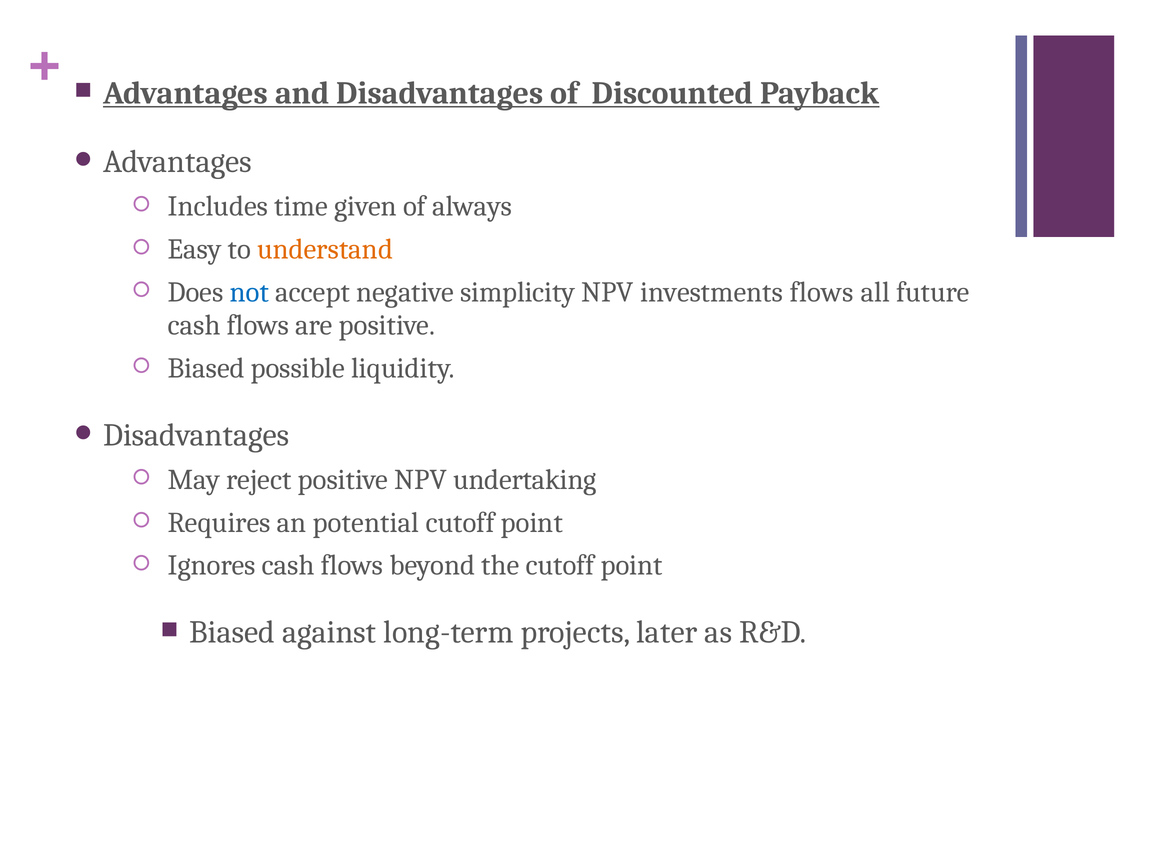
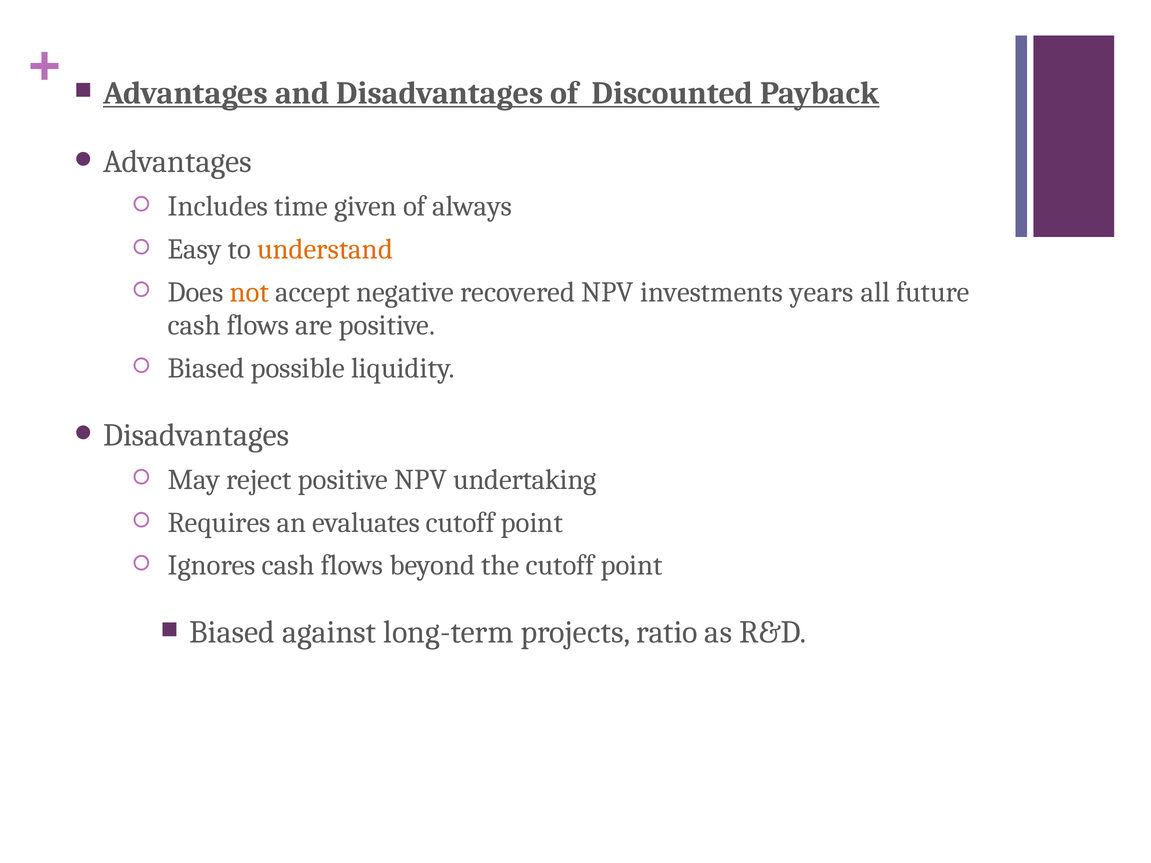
not colour: blue -> orange (249, 292)
simplicity: simplicity -> recovered (518, 292)
investments flows: flows -> years (822, 292)
potential: potential -> evaluates (366, 523)
later: later -> ratio (667, 633)
